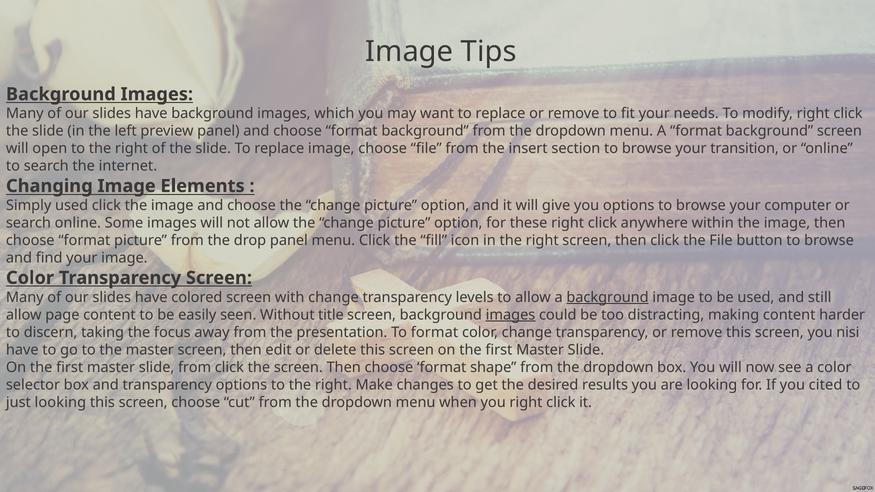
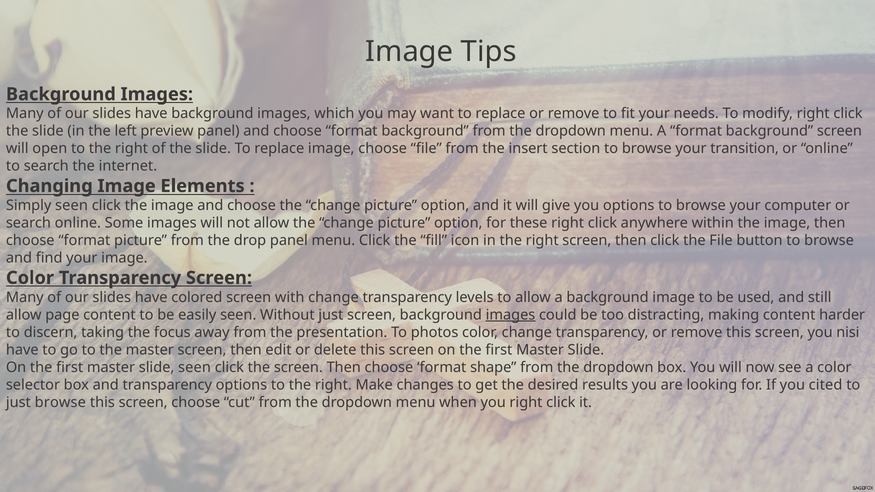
Simply used: used -> seen (72, 206)
background underline: present -> none (608, 297)
Without title: title -> just (331, 315)
To format: format -> photos (435, 332)
slide from: from -> seen (194, 367)
just looking: looking -> browse (60, 402)
